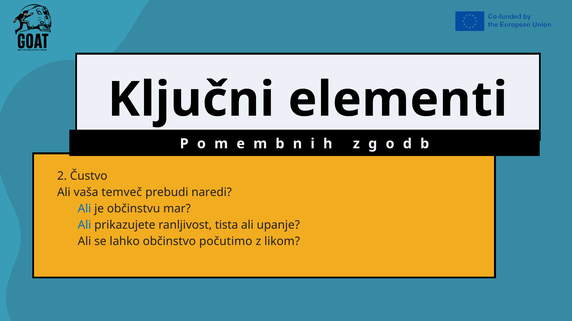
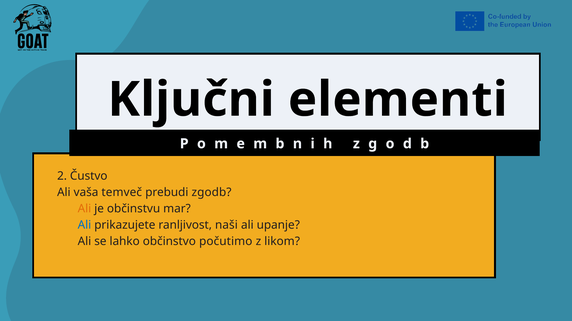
naredi: naredi -> zgodb (212, 193)
Ali colour: blue -> orange (84, 209)
tista: tista -> naši (226, 226)
